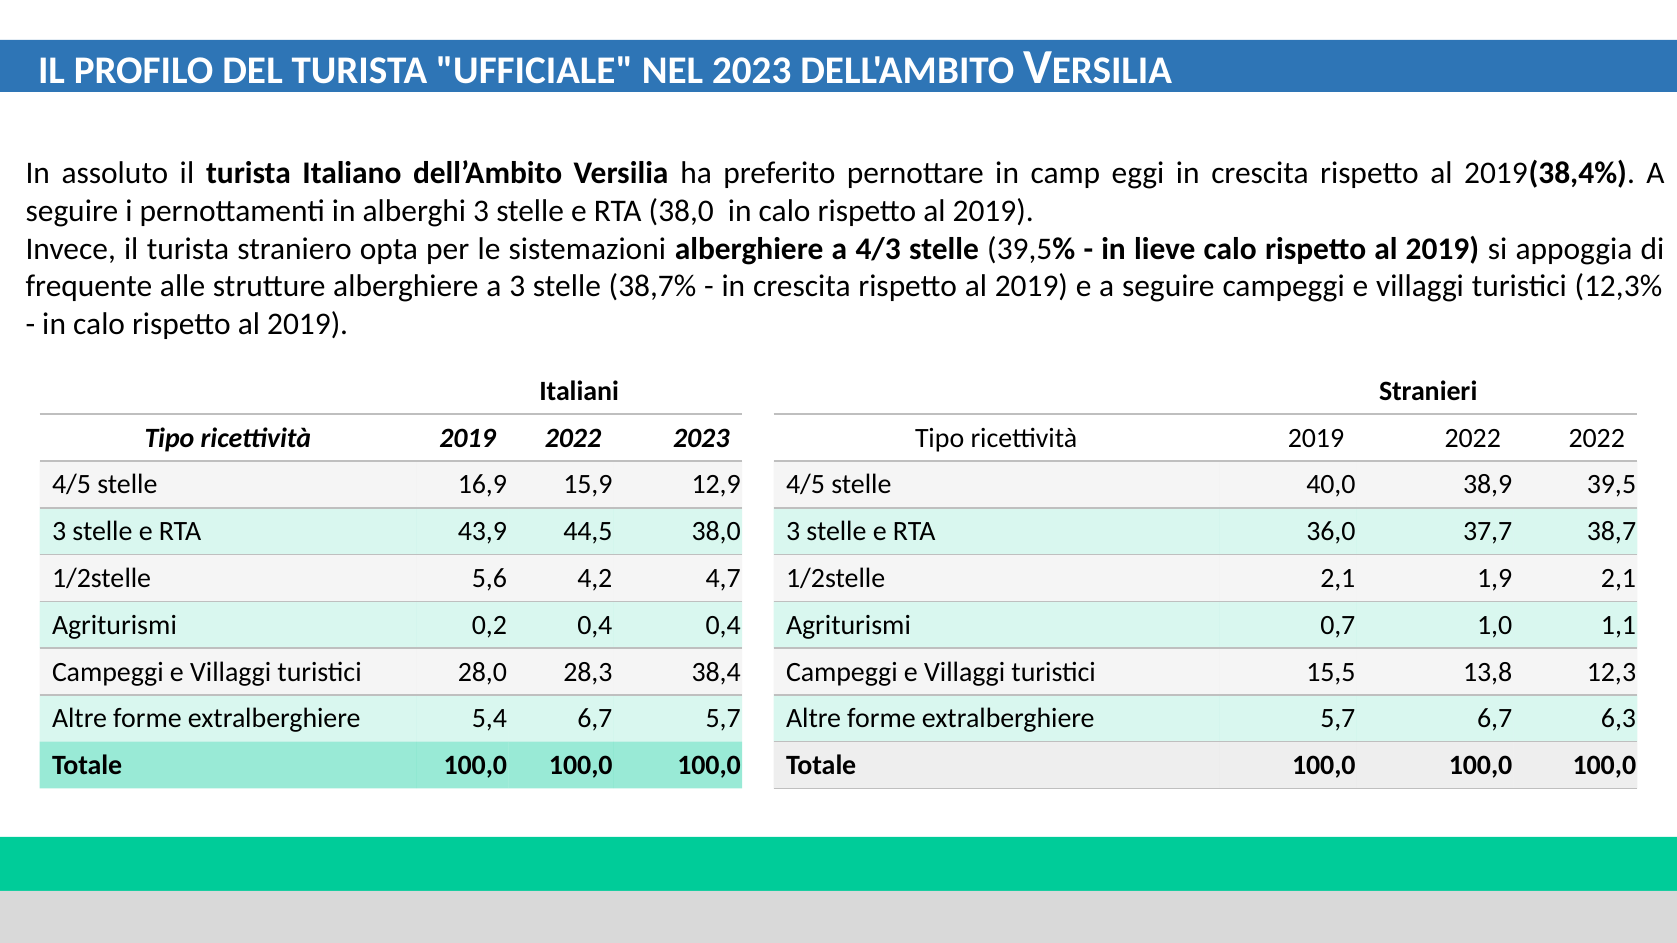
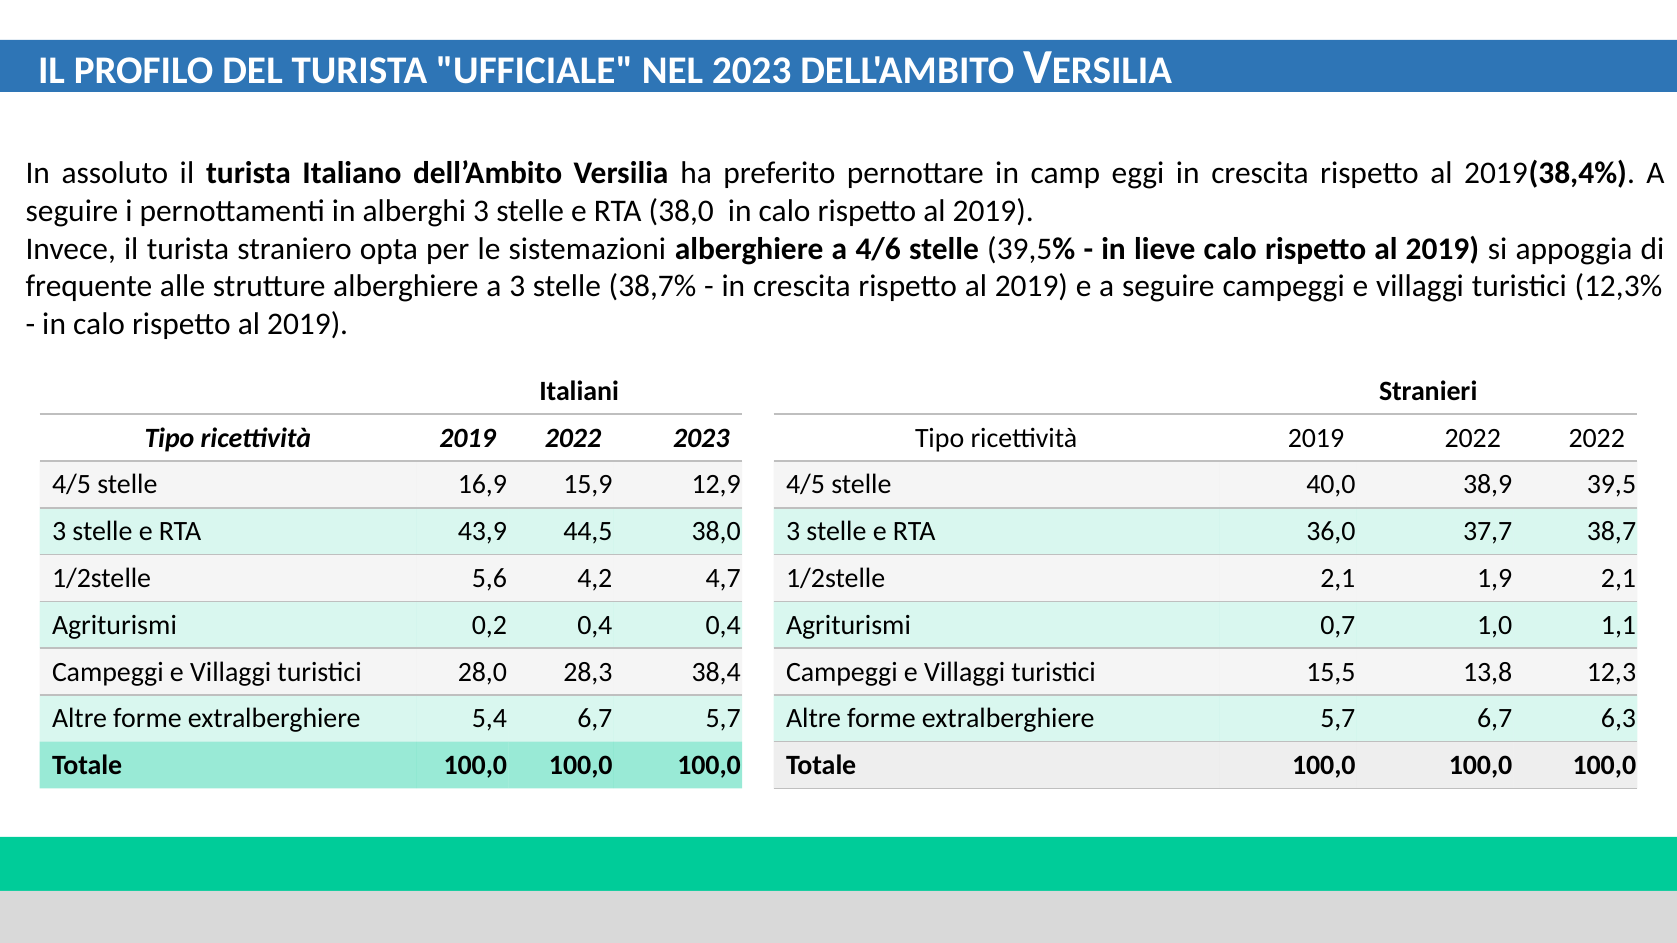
4/3: 4/3 -> 4/6 (878, 249)
